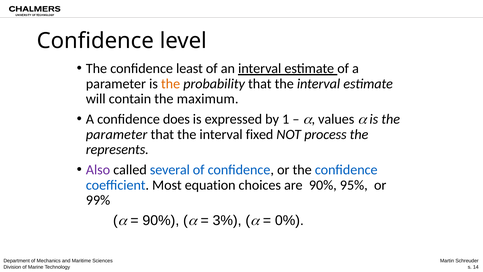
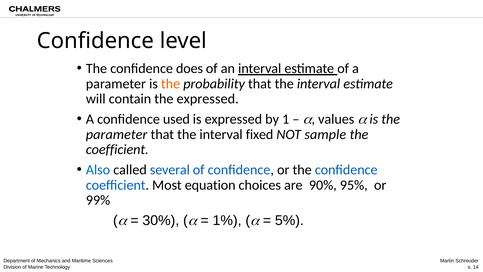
least: least -> does (190, 68)
the maximum: maximum -> expressed (208, 99)
does: does -> used (176, 119)
process: process -> sample (325, 134)
represents: represents -> coefficient (117, 149)
Also colour: purple -> blue (98, 170)
90%: 90% -> 30% (161, 220)
3%: 3% -> 1% (227, 220)
0%: 0% -> 5% (289, 220)
